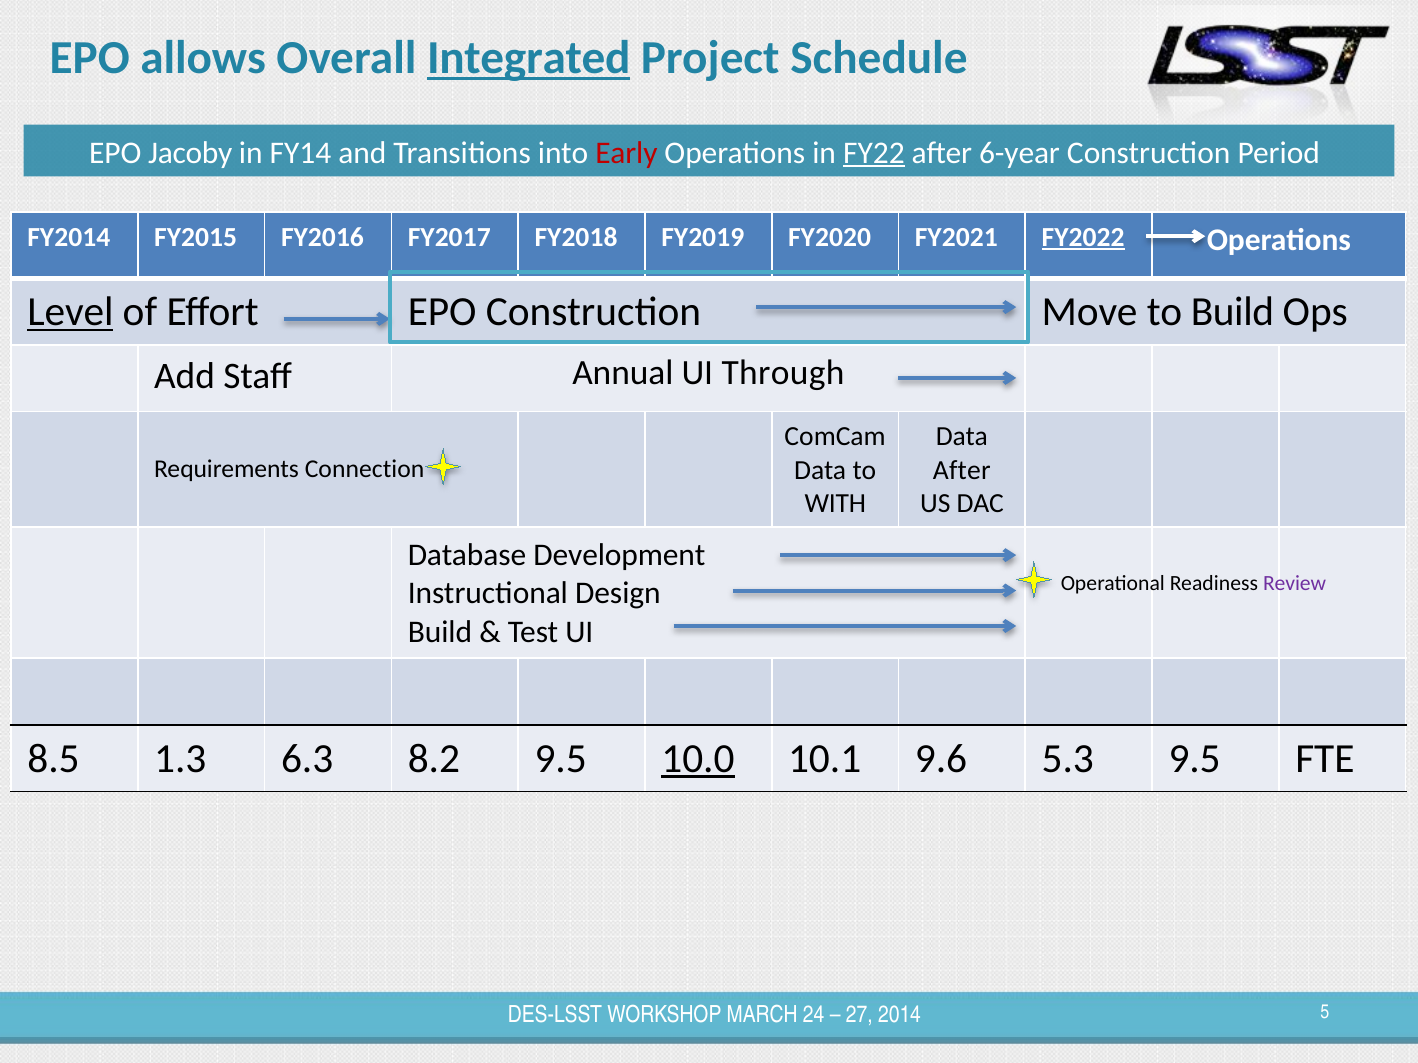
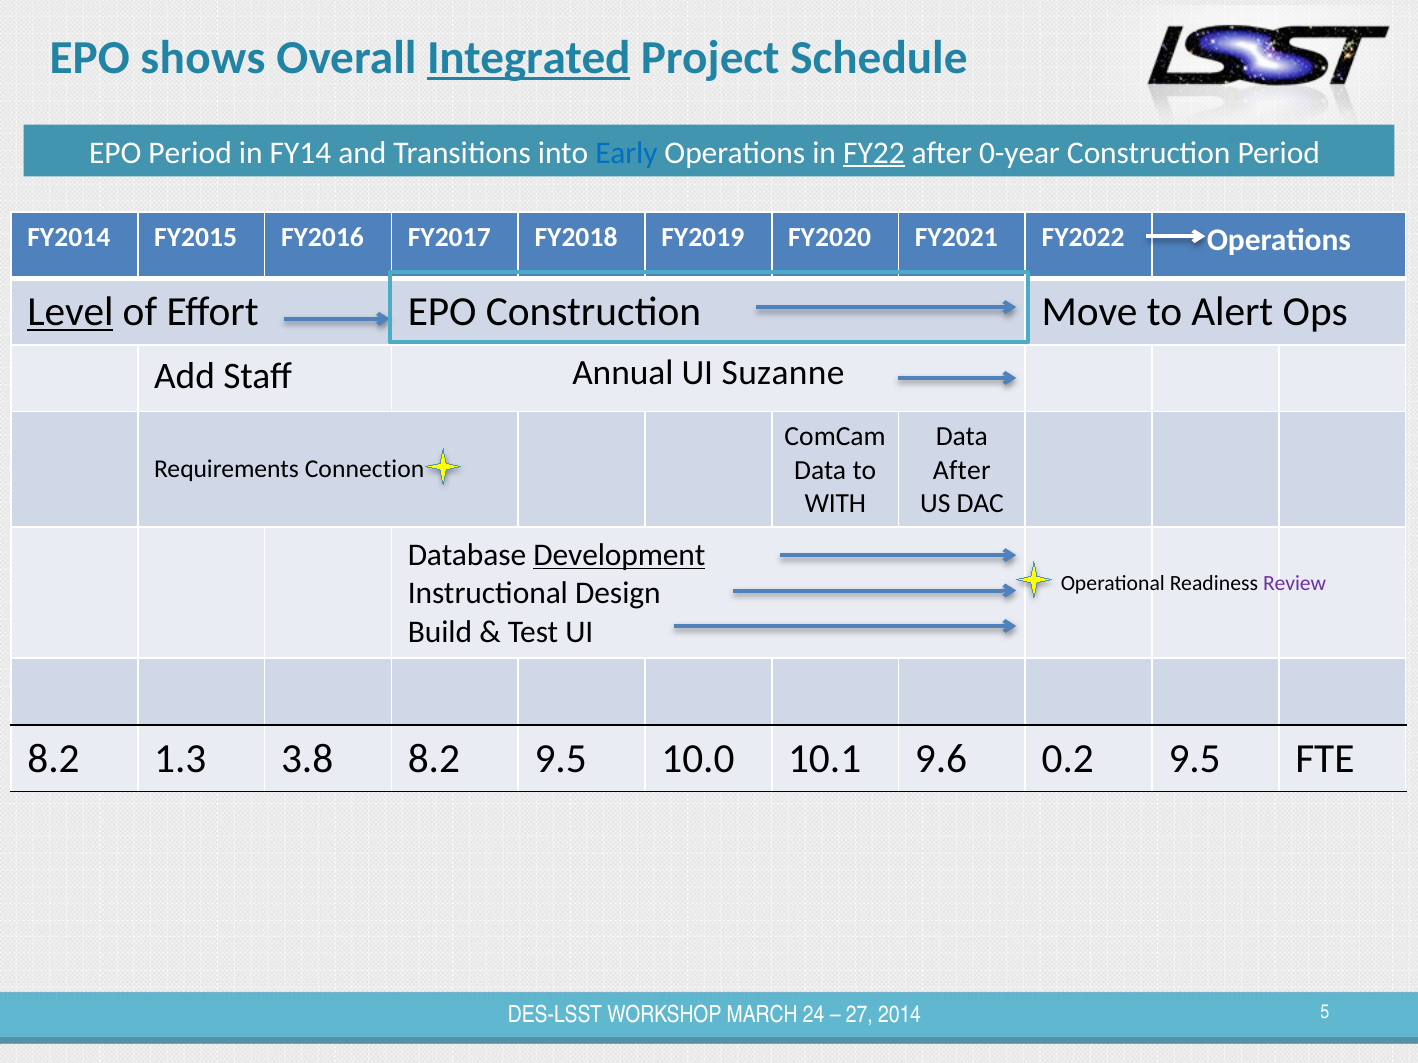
allows: allows -> shows (203, 58)
EPO Jacoby: Jacoby -> Period (190, 153)
Early colour: red -> blue (626, 153)
6-year: 6-year -> 0-year (1020, 153)
FY2022 underline: present -> none (1083, 237)
to Build: Build -> Alert (1232, 312)
Through: Through -> Suzanne (783, 373)
Development underline: none -> present (619, 555)
8.5: 8.5 -> 8.2 (54, 759)
6.3: 6.3 -> 3.8 (307, 759)
10.0 underline: present -> none (698, 759)
5.3: 5.3 -> 0.2 (1068, 759)
